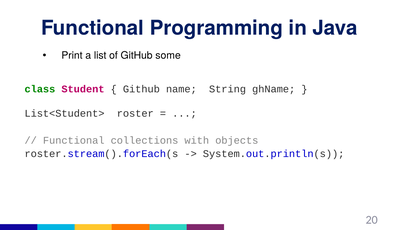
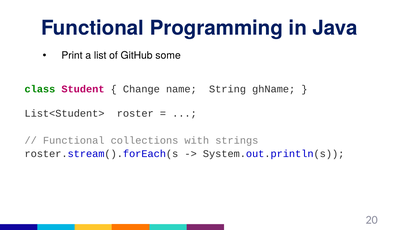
Github: Github -> Change (141, 89)
objects: objects -> strings (237, 141)
